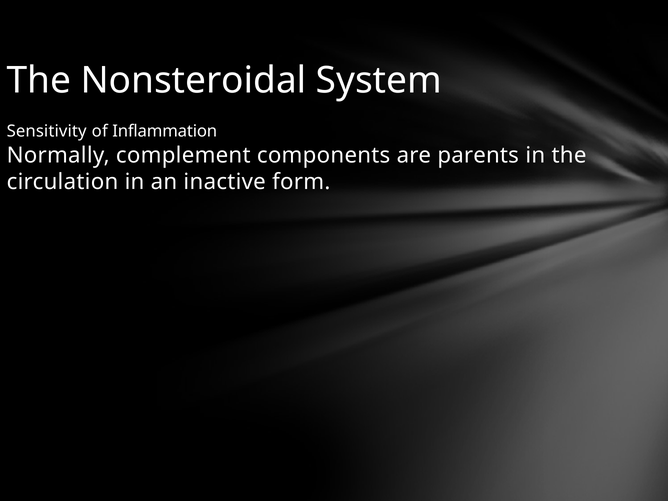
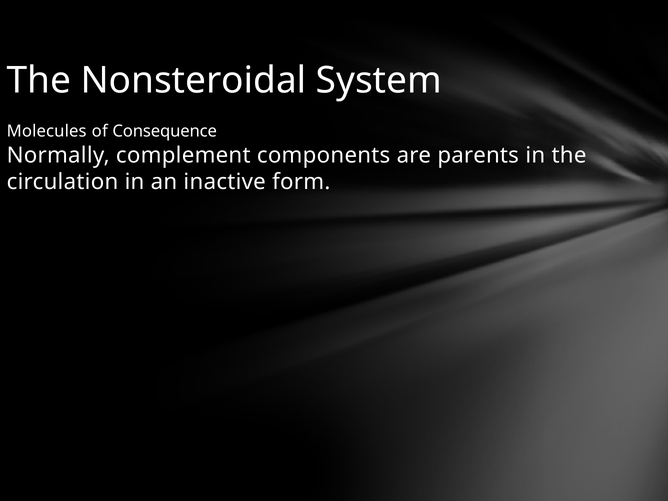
Sensitivity: Sensitivity -> Molecules (47, 131)
Inflammation: Inflammation -> Consequence (165, 131)
